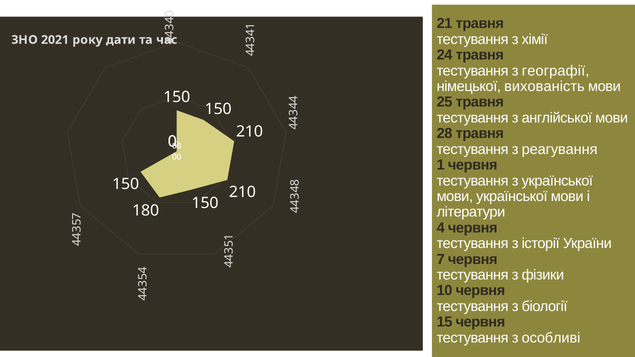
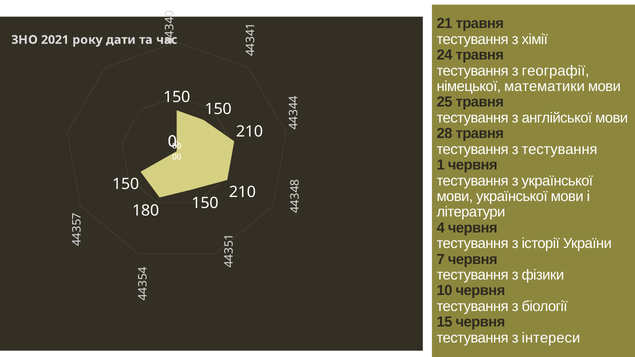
вихованість: вихованість -> математики (544, 87)
з реагування: реагування -> тестування (560, 149)
особливі: особливі -> інтереси (551, 338)
